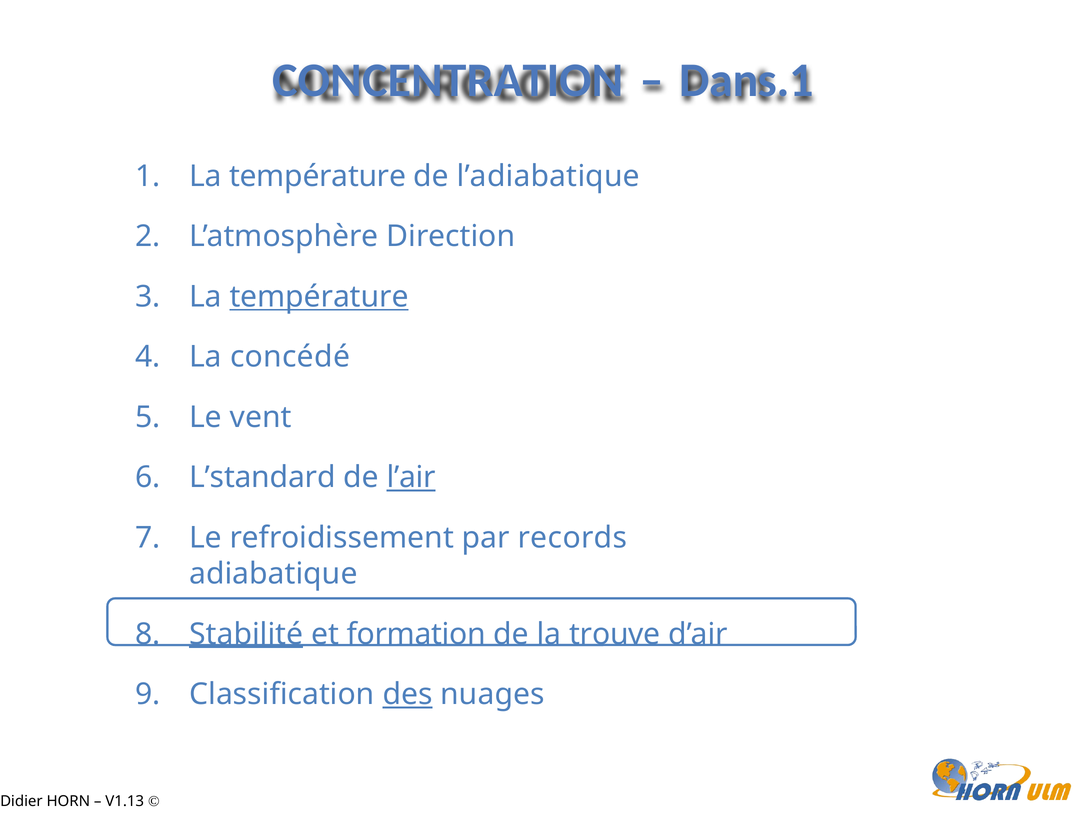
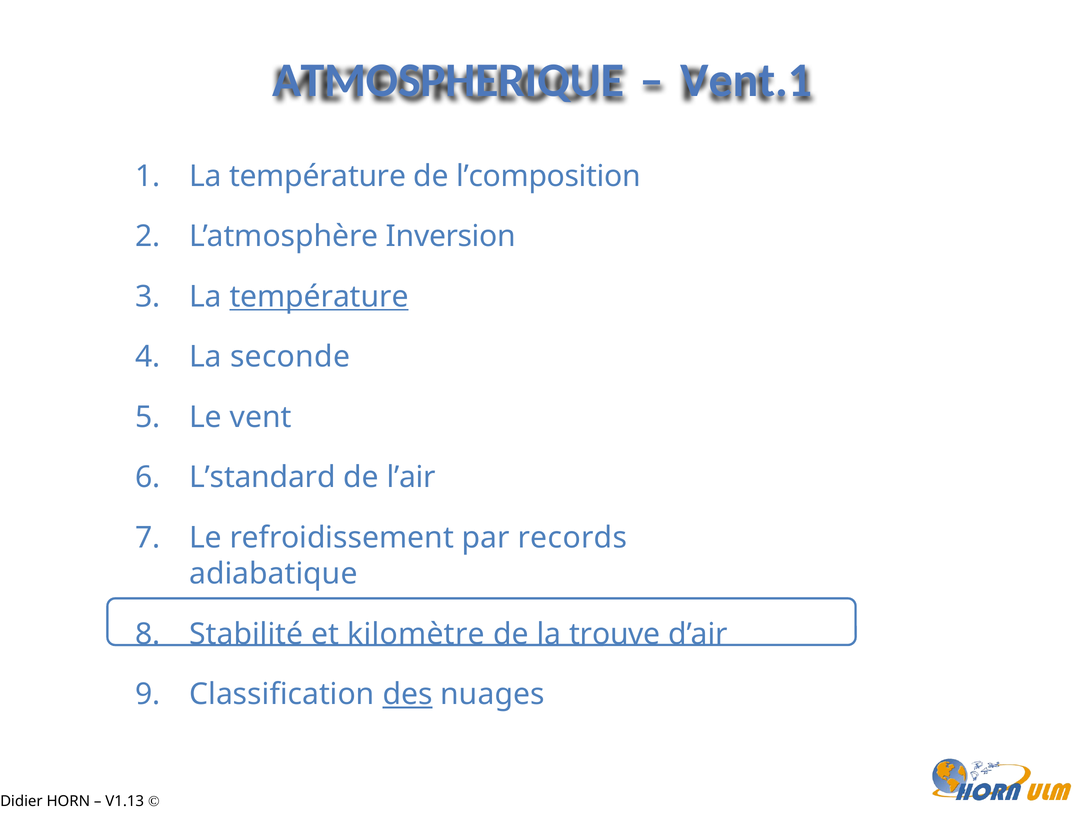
CONCENTRATION: CONCENTRATION -> ATMOSPHERIQUE (448, 80)
Dans.1: Dans.1 -> Vent.1 (746, 80)
l’adiabatique: l’adiabatique -> l’composition (548, 176)
Direction: Direction -> Inversion (451, 236)
concédé: concédé -> seconde (290, 357)
l’air underline: present -> none (411, 478)
Stabilité underline: present -> none (246, 634)
formation: formation -> kilomètre (416, 634)
